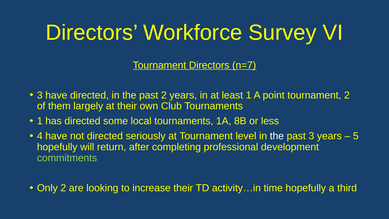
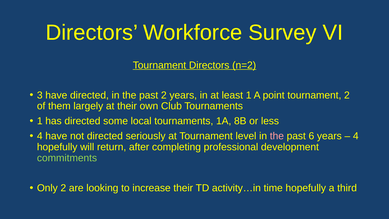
n=7: n=7 -> n=2 (244, 65)
the colour: white -> pink (277, 136)
past 3: 3 -> 6 (311, 136)
5: 5 -> 4 (356, 136)
